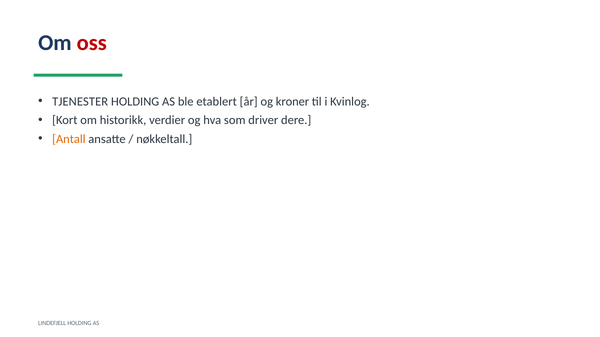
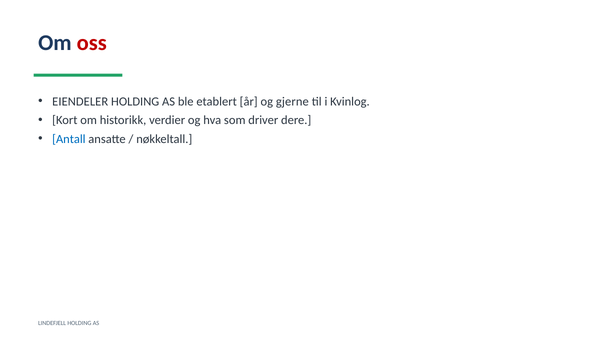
TJENESTER: TJENESTER -> EIENDELER (80, 102)
kroner: kroner -> gjerne (292, 102)
Antall colour: orange -> blue (69, 139)
